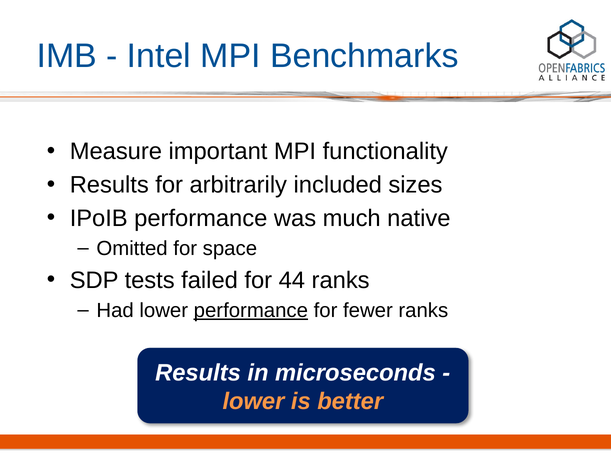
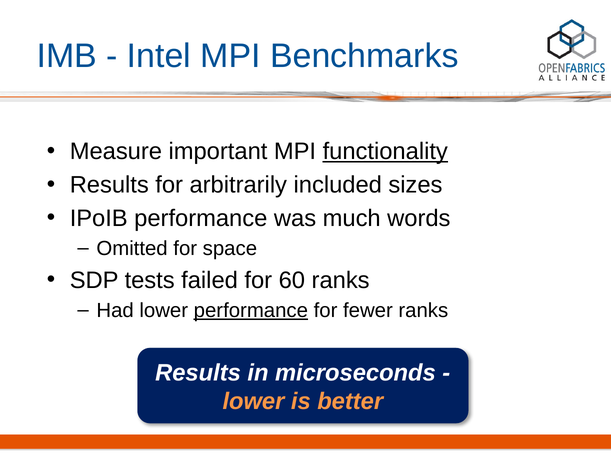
functionality underline: none -> present (385, 151)
native: native -> words (419, 218)
44: 44 -> 60 (292, 280)
